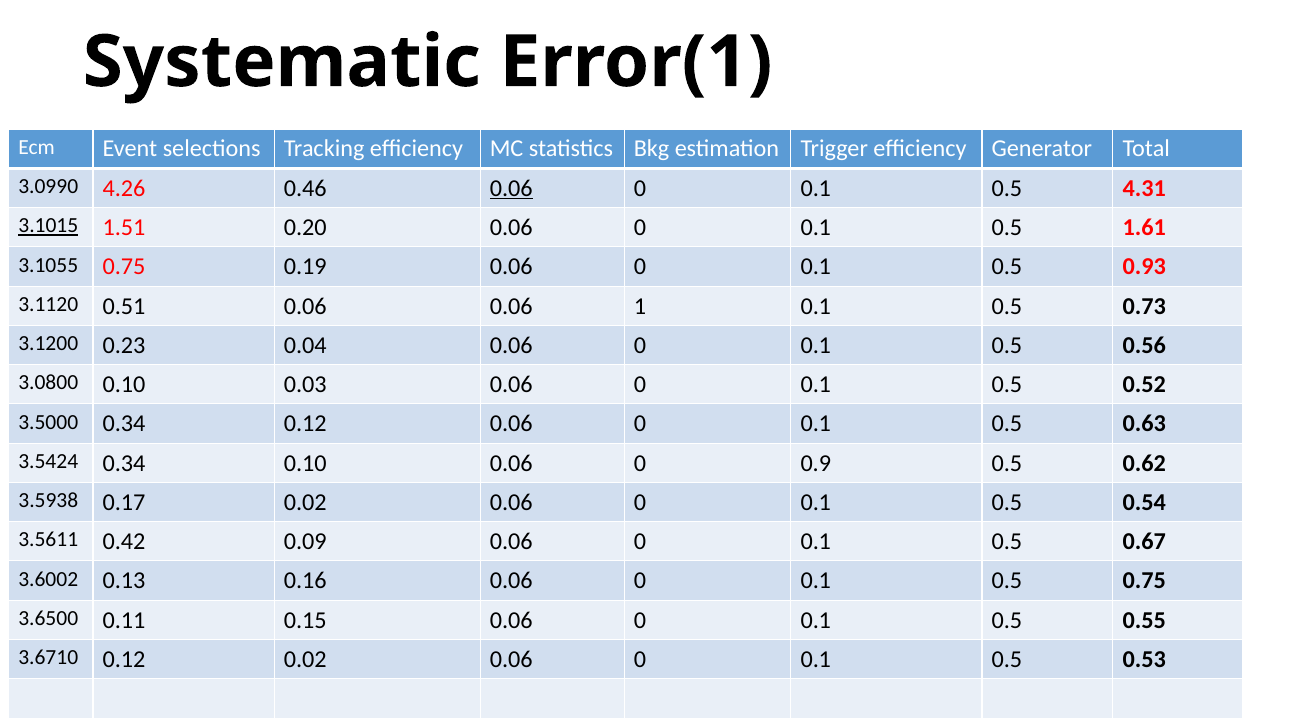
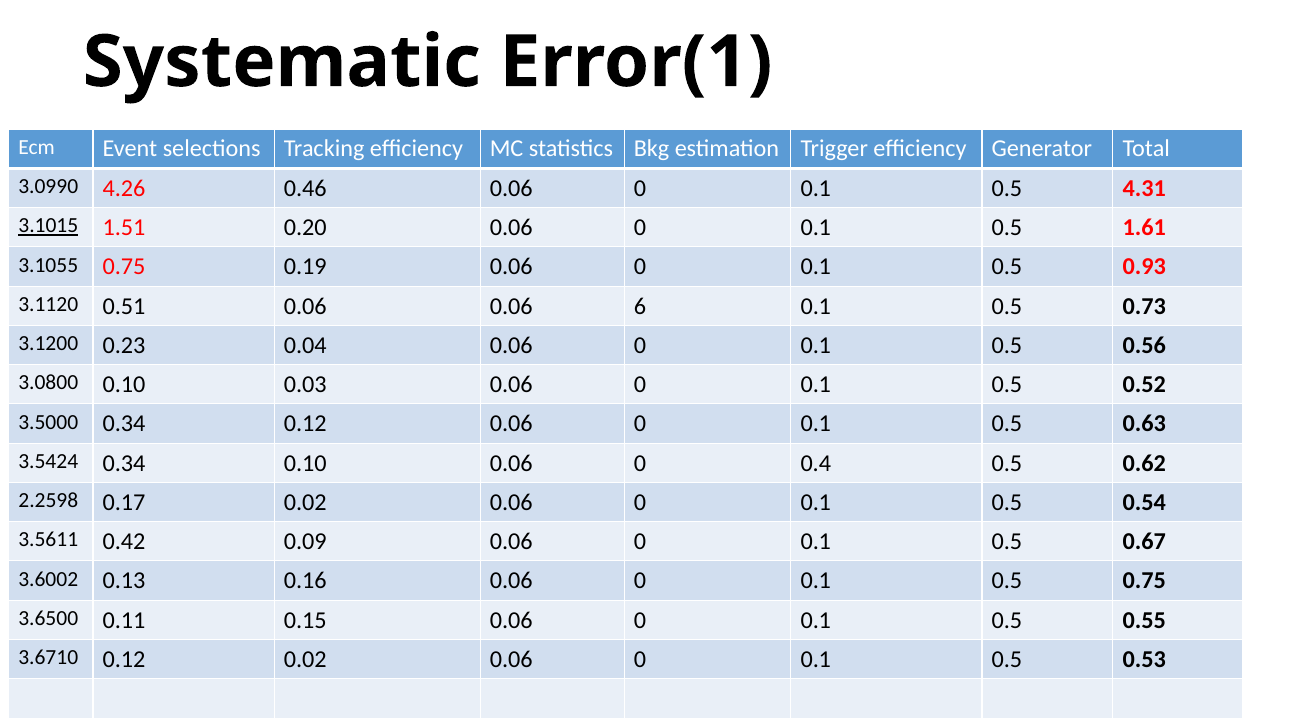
0.06 underline: present -> none (511, 188)
1: 1 -> 6 (640, 306)
0.9: 0.9 -> 0.4 (816, 464)
3.5938: 3.5938 -> 2.2598 (48, 501)
